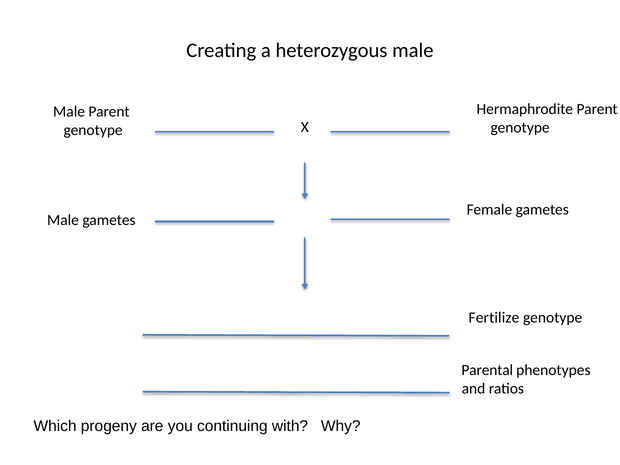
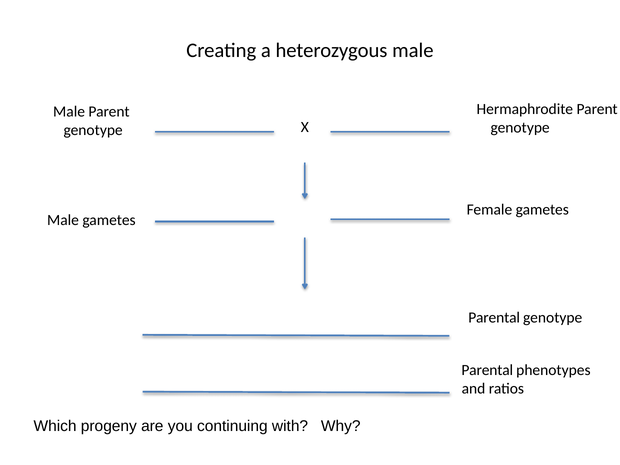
Fertilize: Fertilize -> Parental (494, 317)
